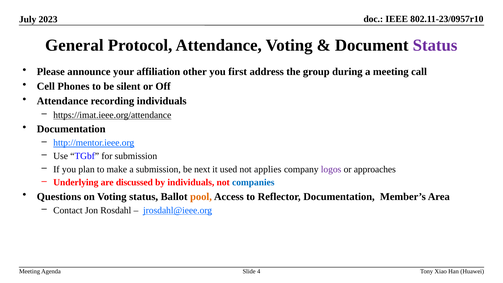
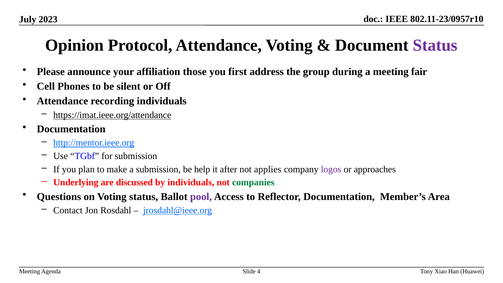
General: General -> Opinion (74, 45)
other: other -> those (195, 72)
call: call -> fair (419, 72)
next: next -> help (202, 169)
used: used -> after (229, 169)
companies colour: blue -> green (253, 182)
pool colour: orange -> purple (201, 197)
